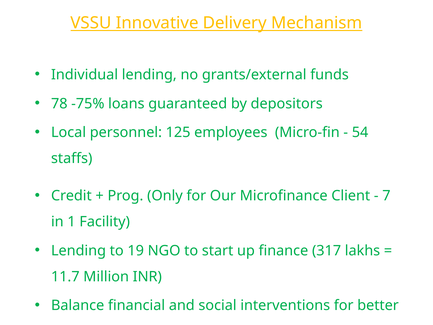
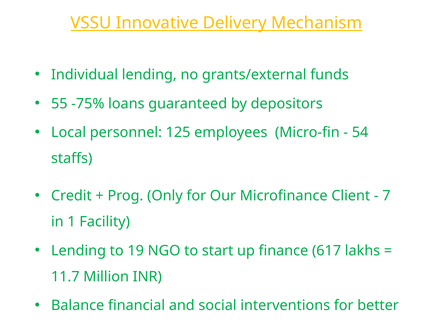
78: 78 -> 55 (59, 103)
317: 317 -> 617 (327, 250)
